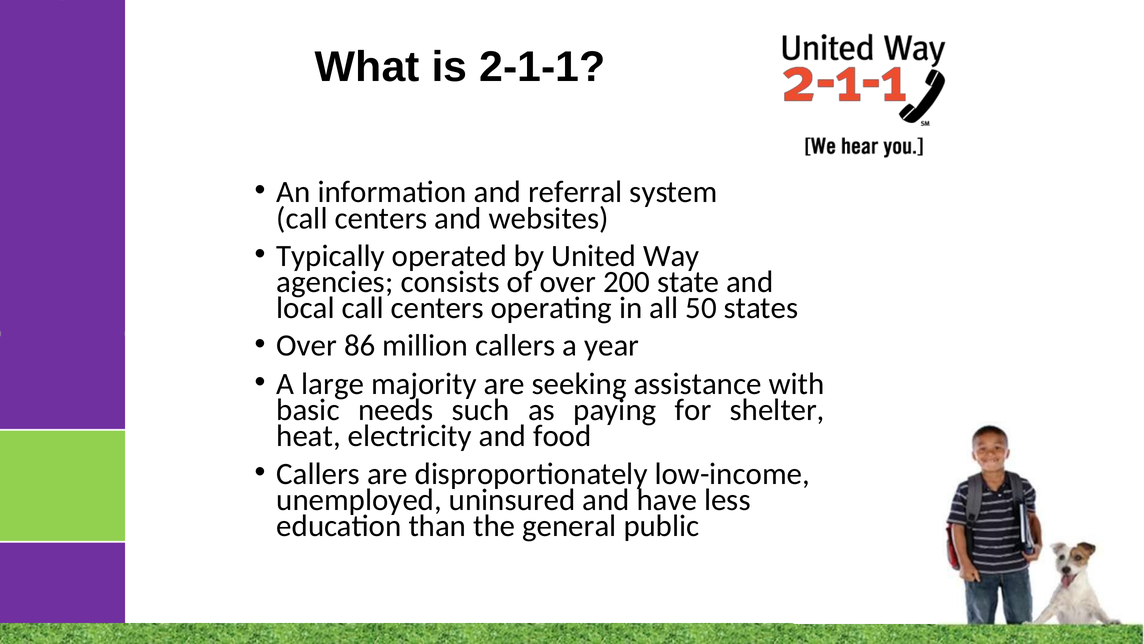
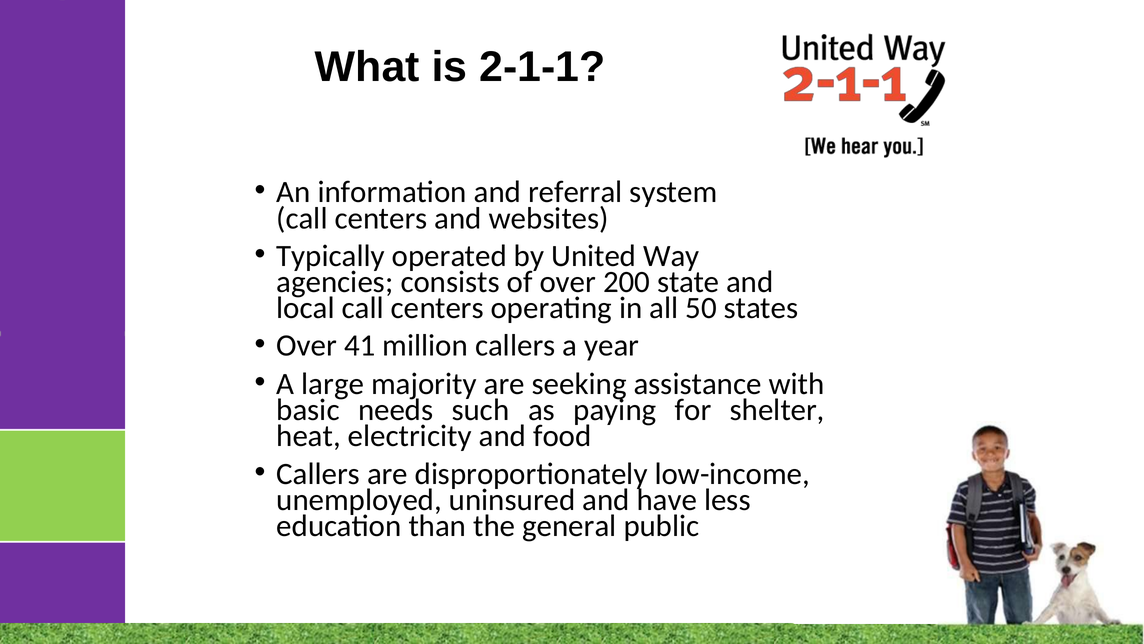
86: 86 -> 41 (360, 345)
